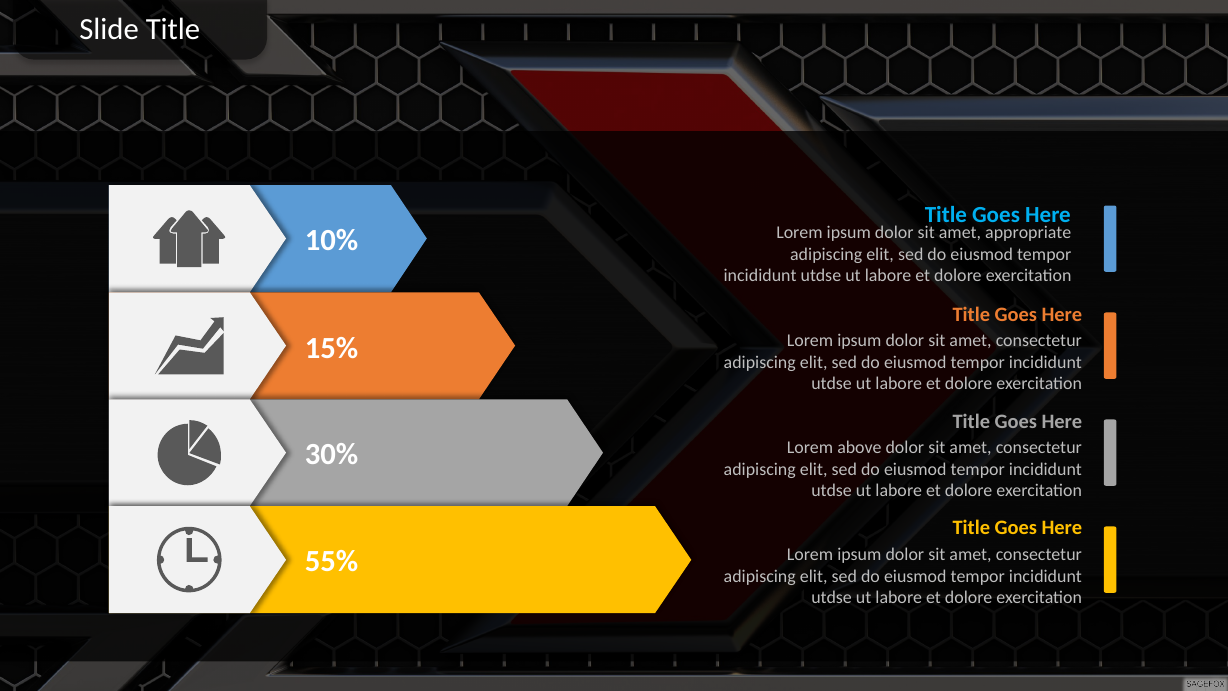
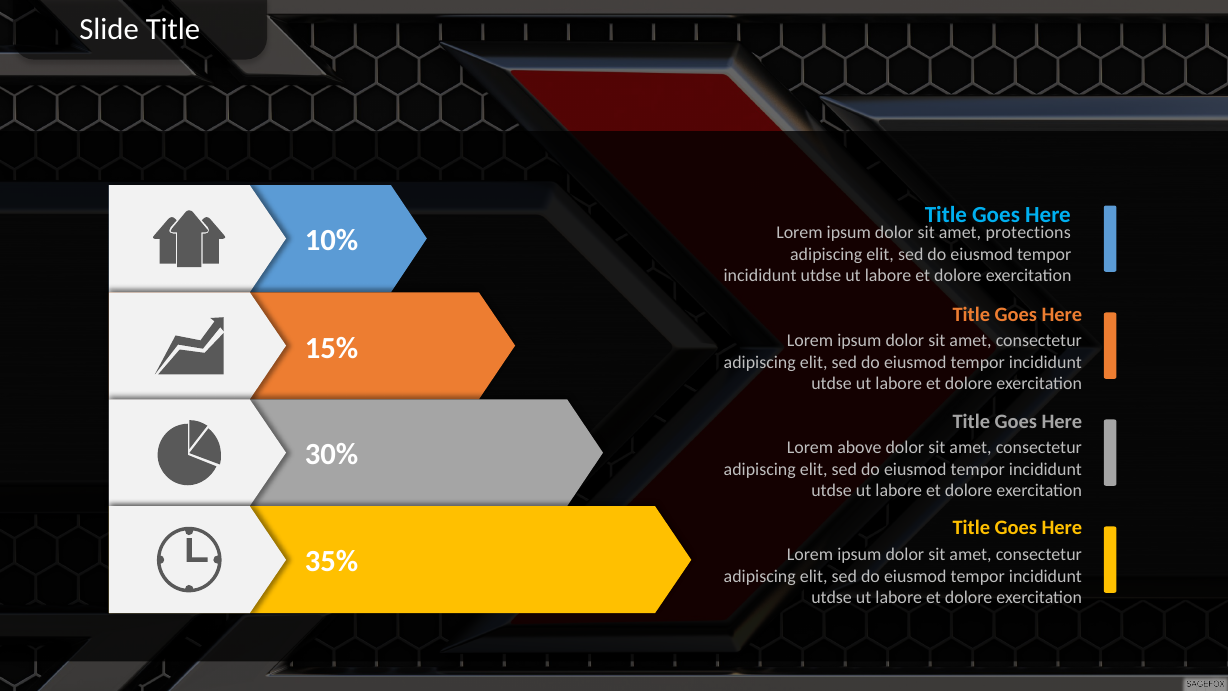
appropriate: appropriate -> protections (1028, 233)
55%: 55% -> 35% (332, 562)
